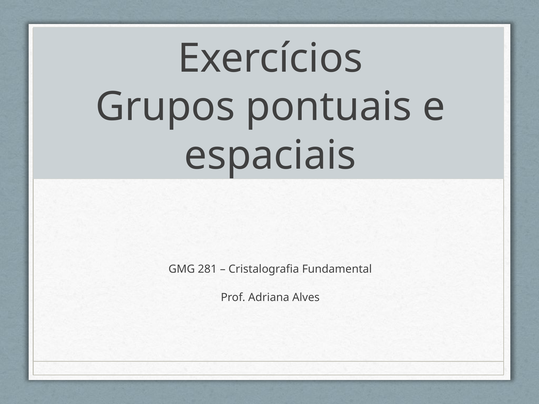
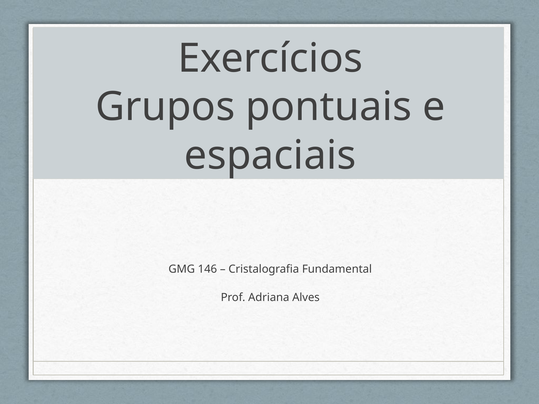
281: 281 -> 146 (207, 269)
